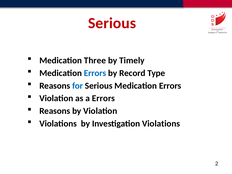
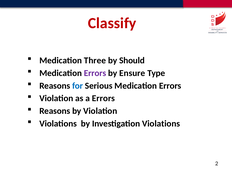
Serious: Serious -> Classify (112, 23)
Timely: Timely -> Should (132, 60)
Errors colour: blue -> purple (95, 73)
Record: Record -> Ensure (132, 73)
